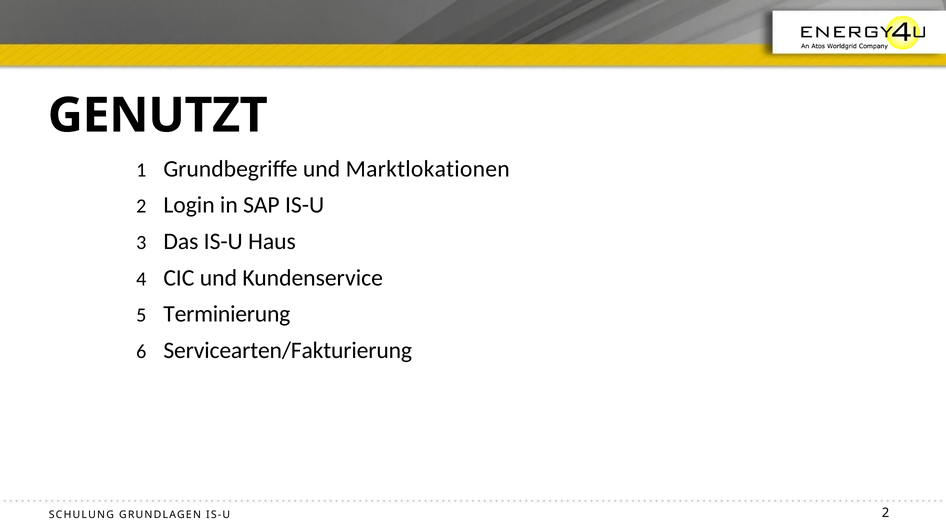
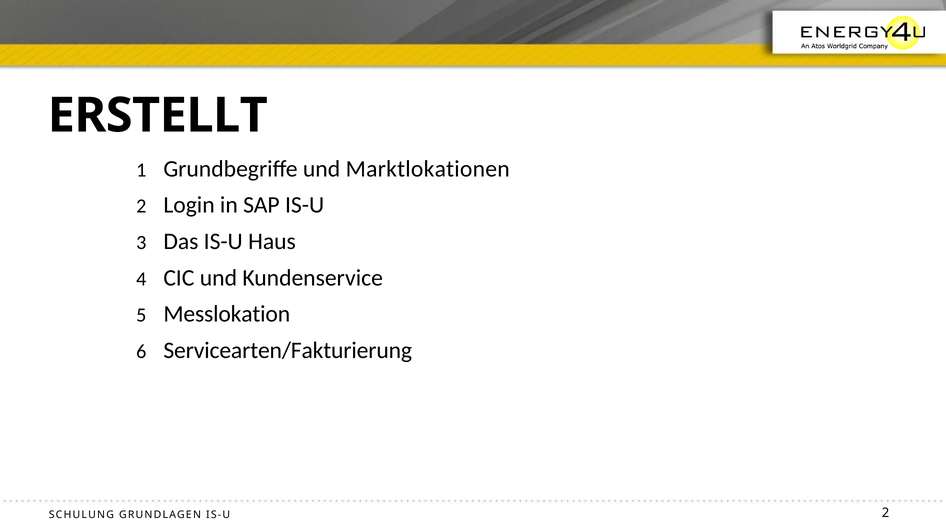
GENUTZT: GENUTZT -> ERSTELLT (158, 116)
Terminierung: Terminierung -> Messlokation (227, 314)
